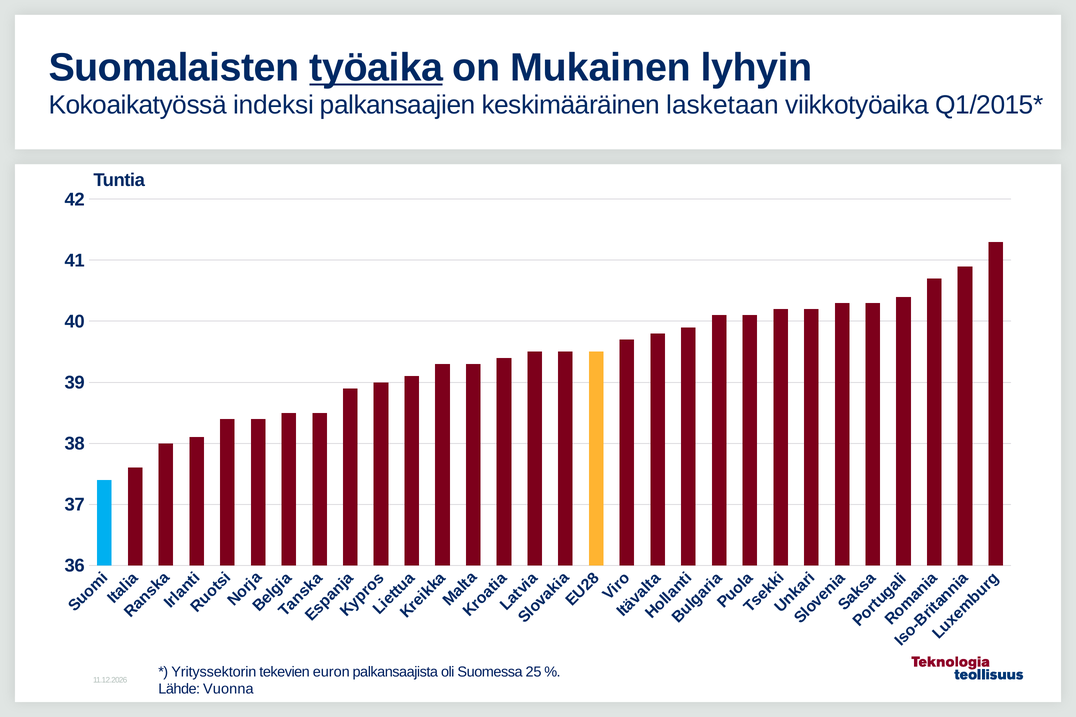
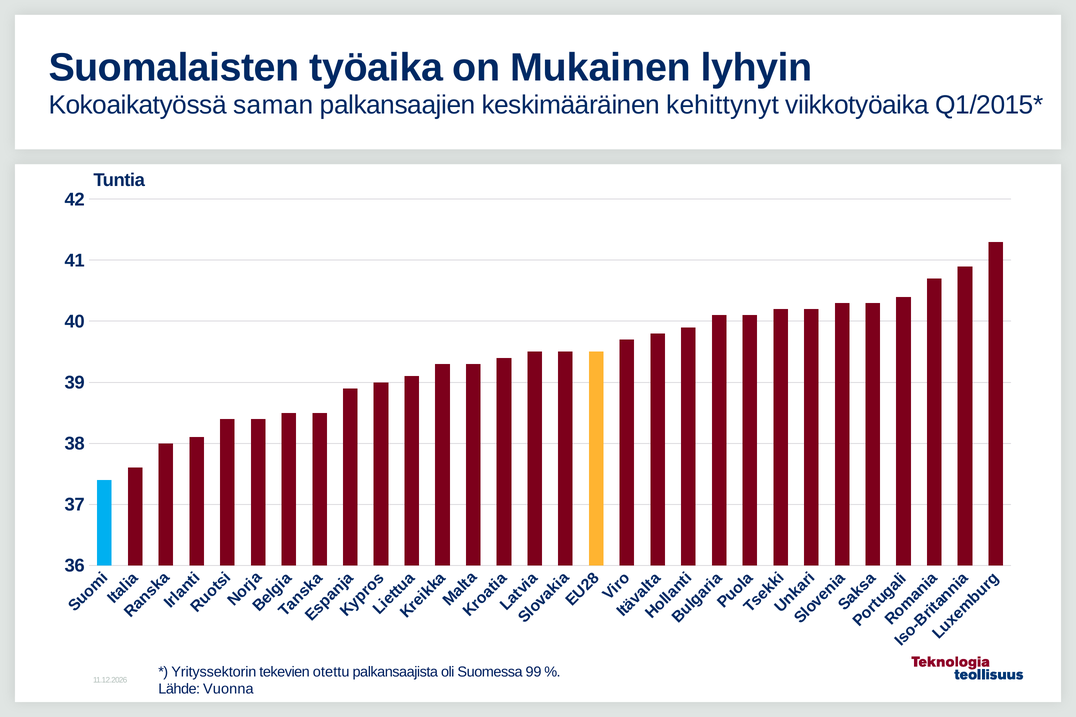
työaika underline: present -> none (376, 68)
indeksi: indeksi -> saman (273, 105)
lasketaan: lasketaan -> kehittynyt (723, 105)
euron: euron -> otettu (331, 672)
25: 25 -> 99 (534, 672)
